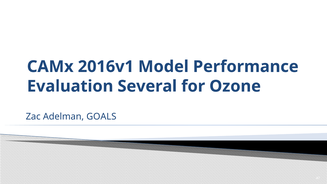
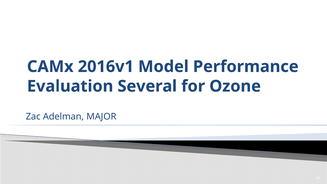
GOALS: GOALS -> MAJOR (101, 117)
